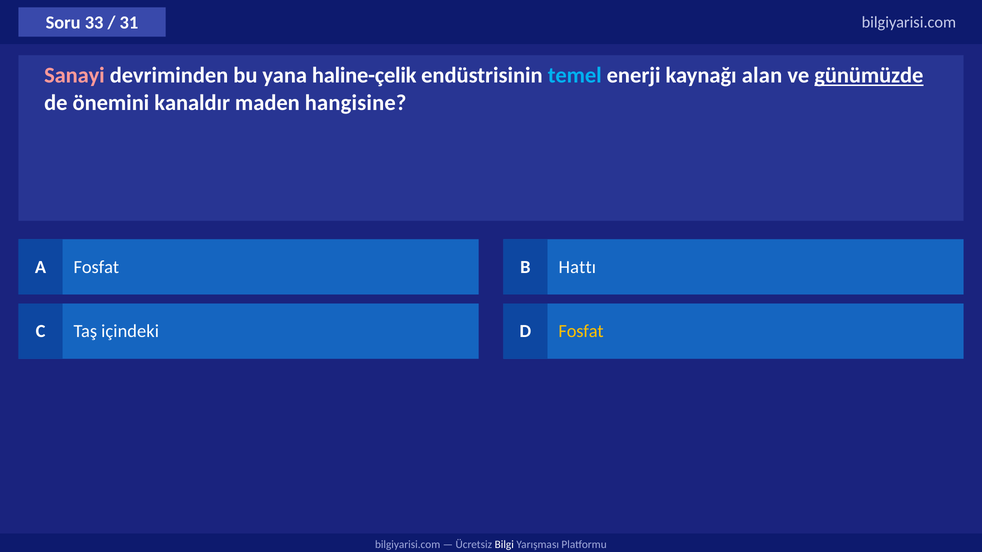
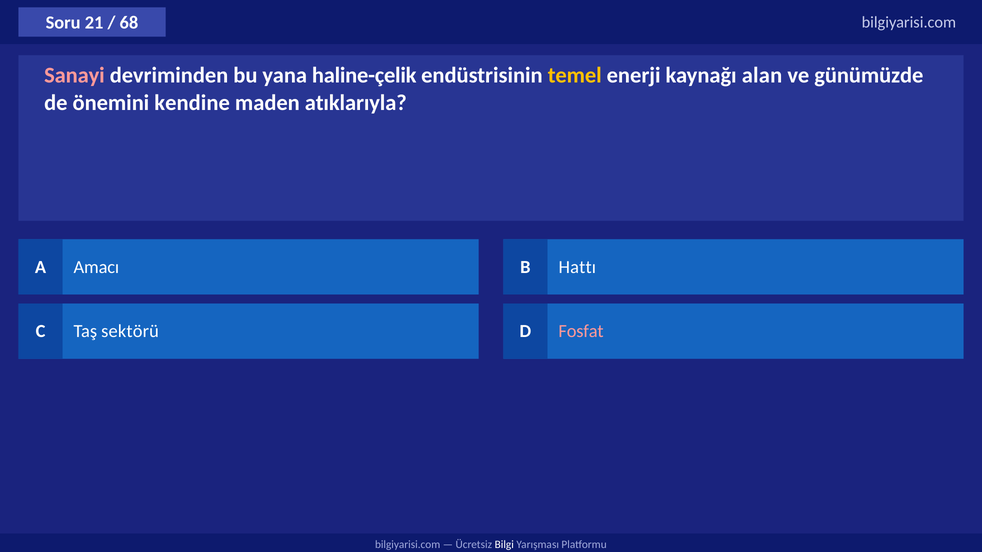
33: 33 -> 21 (94, 22)
31: 31 -> 68 (129, 22)
temel colour: light blue -> yellow (575, 76)
günümüzde underline: present -> none (869, 76)
kanaldır: kanaldır -> kendine (192, 103)
hangisine: hangisine -> atıklarıyla (356, 103)
A Fosfat: Fosfat -> Amacı (96, 267)
içindeki: içindeki -> sektörü (130, 332)
Fosfat colour: yellow -> pink (581, 332)
